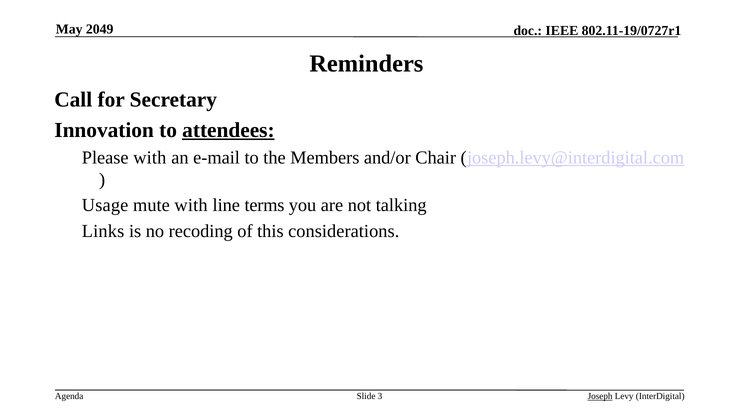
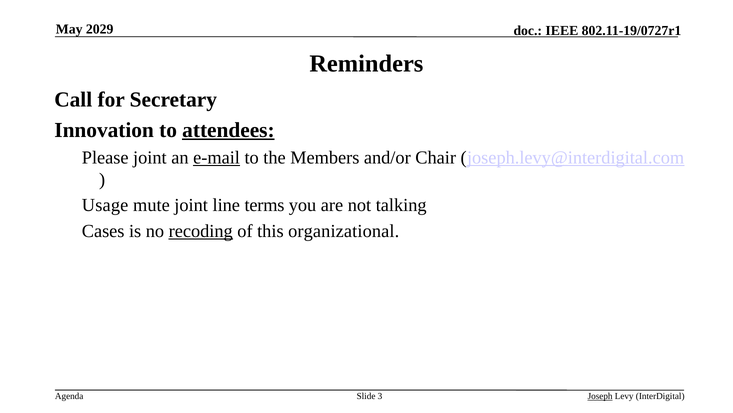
2049: 2049 -> 2029 (100, 29)
Please with: with -> joint (150, 157)
e-mail underline: none -> present (217, 157)
mute with: with -> joint (191, 205)
Links: Links -> Cases (103, 231)
recoding underline: none -> present (201, 231)
considerations: considerations -> organizational (344, 231)
